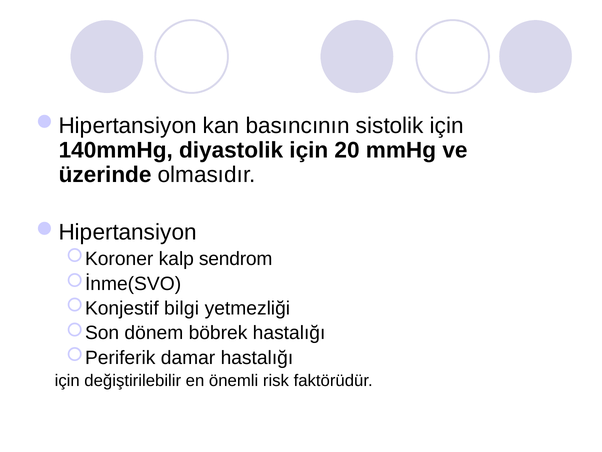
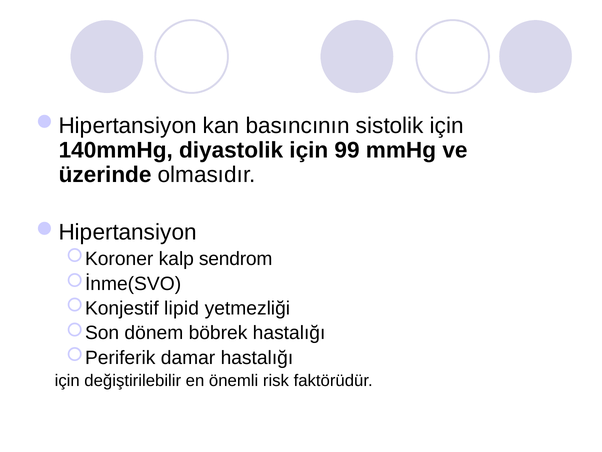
20: 20 -> 99 (347, 150)
bilgi: bilgi -> lipid (182, 308)
